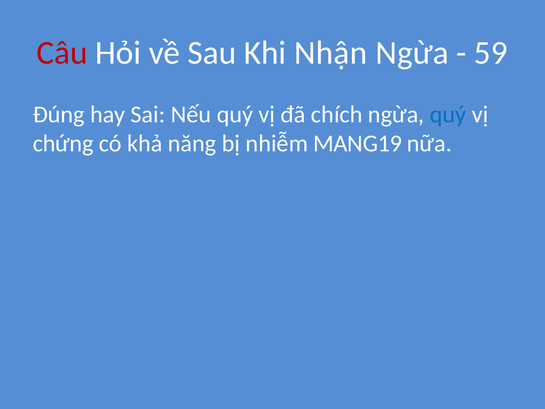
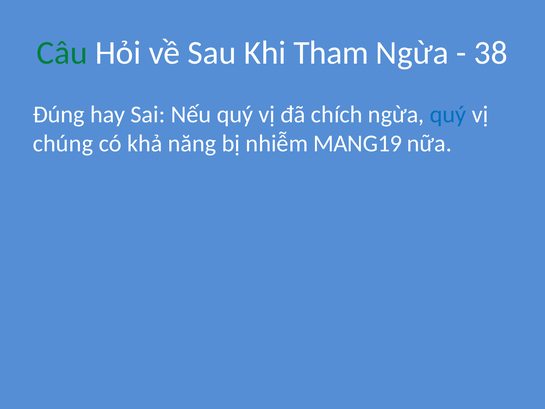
Câu colour: red -> green (62, 53)
Nhận: Nhận -> Tham (331, 53)
59: 59 -> 38 (491, 53)
chứng: chứng -> chúng (63, 143)
